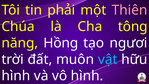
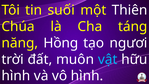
phải: phải -> suối (61, 10)
Thiên colour: pink -> white (130, 10)
tông: tông -> táng (133, 26)
